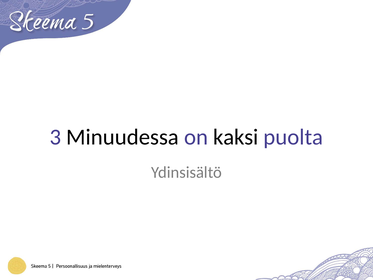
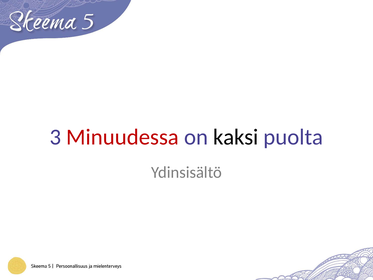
Minuudessa colour: black -> red (123, 137)
